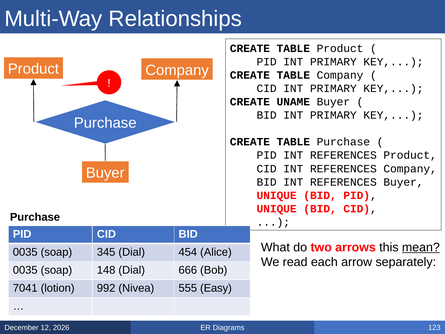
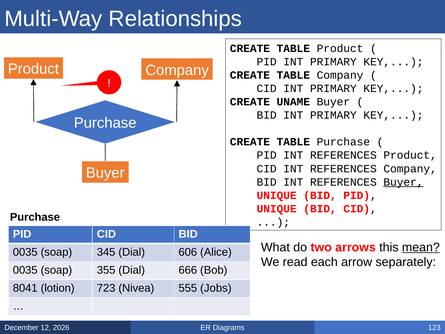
Buyer underline: none -> present (403, 182)
454: 454 -> 606 (188, 252)
148: 148 -> 355 (106, 270)
7041: 7041 -> 8041 (25, 288)
992: 992 -> 723 (106, 288)
Easy: Easy -> Jobs (216, 288)
